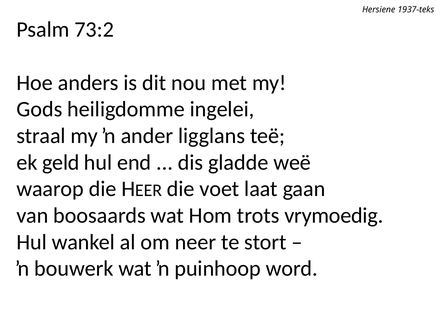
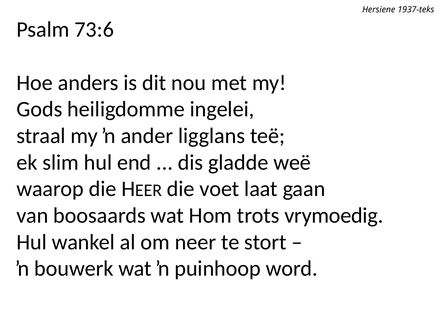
73:2: 73:2 -> 73:6 (94, 30)
geld: geld -> slim (61, 162)
